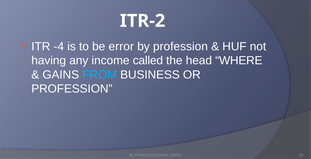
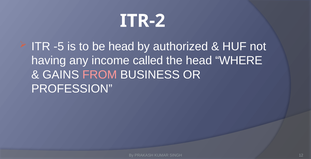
-4: -4 -> -5 (59, 46)
be error: error -> head (121, 46)
by profession: profession -> authorized (180, 46)
FROM colour: light blue -> pink (100, 75)
